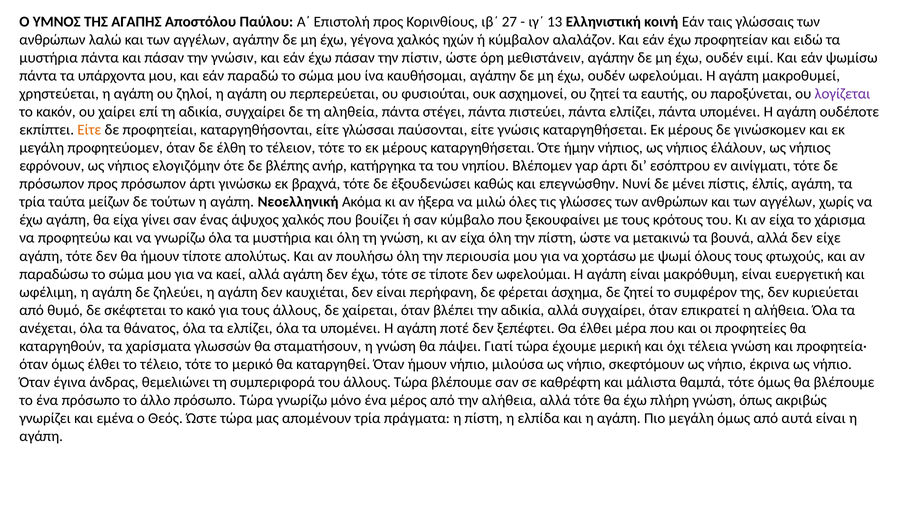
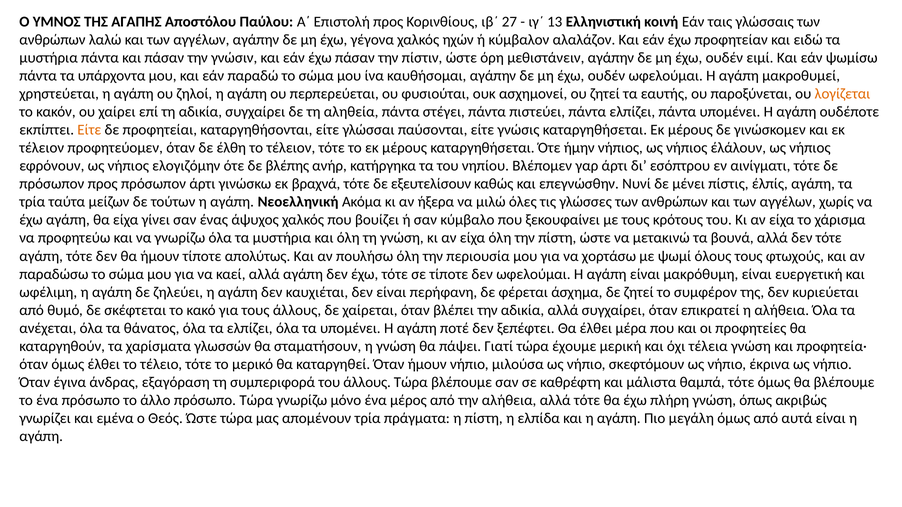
λογίζεται colour: purple -> orange (842, 94)
μεγάλη: μεγάλη -> τέλειον (42, 148)
ἐξουδενώσει: ἐξουδενώσει -> εξευτελίσουν (431, 184)
δεν είχε: είχε -> τότε (829, 238)
θεμελιώνει: θεμελιώνει -> εξαγόραση (176, 382)
